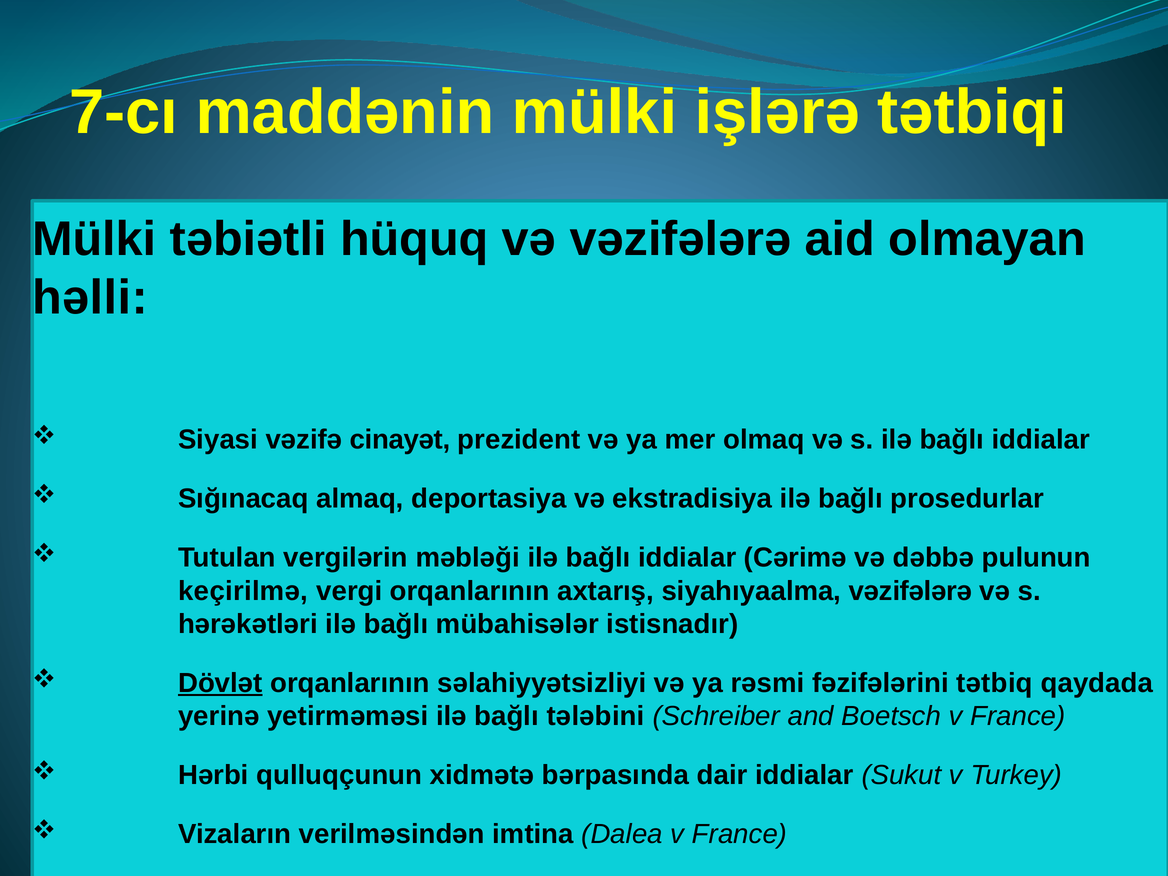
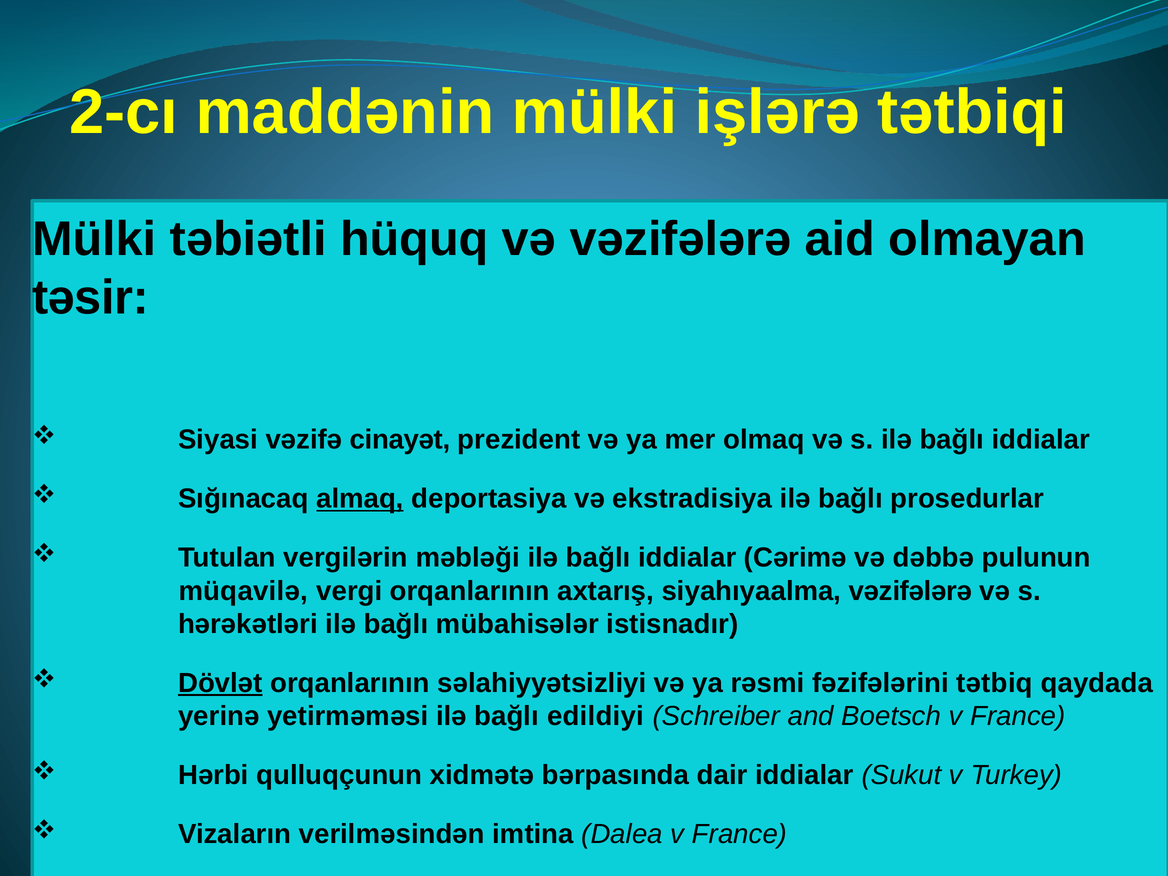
7-cı: 7-cı -> 2-cı (124, 112)
həlli: həlli -> təsir (90, 298)
almaq underline: none -> present (360, 499)
keçirilmə: keçirilmə -> müqavilə (243, 591)
tələbini: tələbini -> edildiyi (596, 716)
